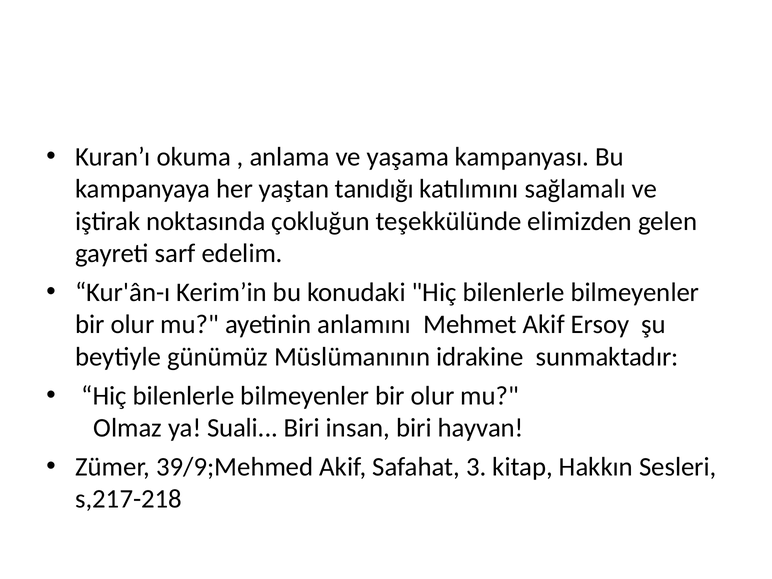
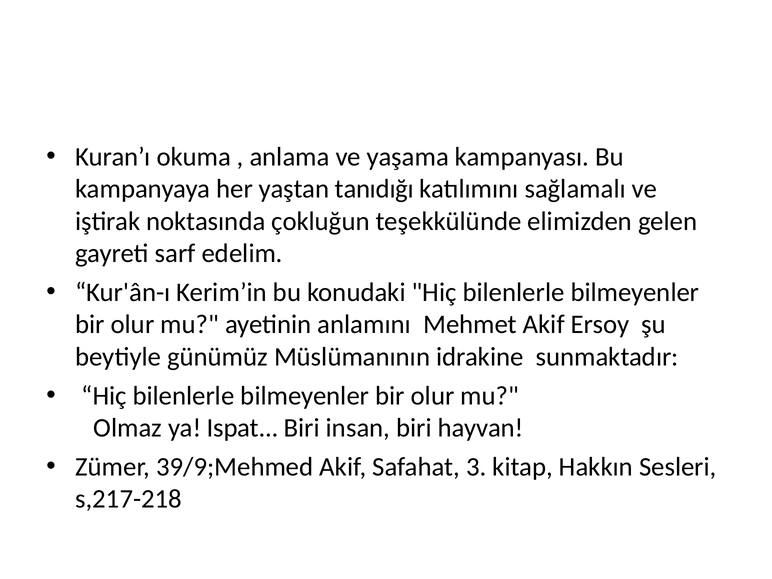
Suali: Suali -> Ispat (243, 428)
